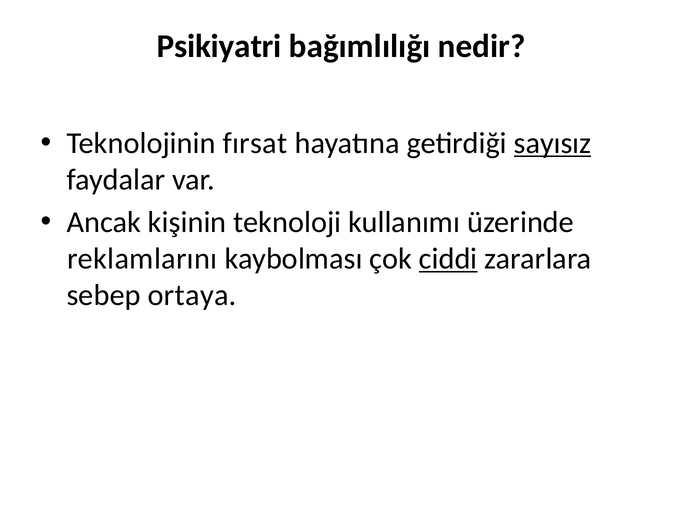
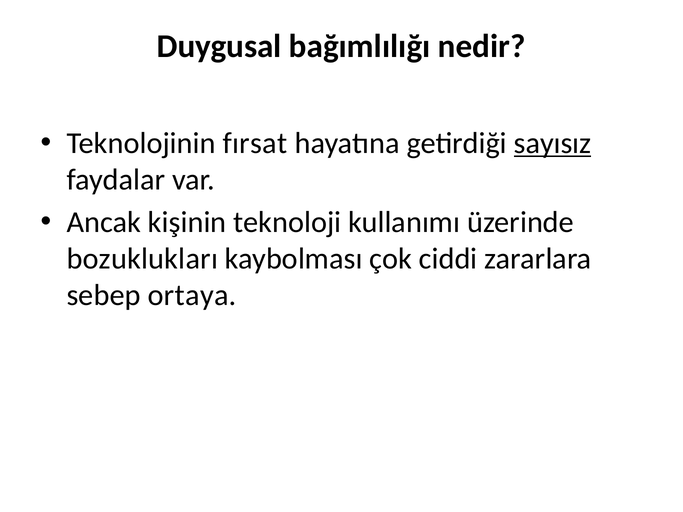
Psikiyatri: Psikiyatri -> Duygusal (219, 46)
reklamlarını: reklamlarını -> bozuklukları (142, 259)
ciddi underline: present -> none (448, 259)
